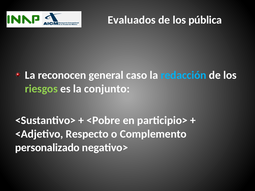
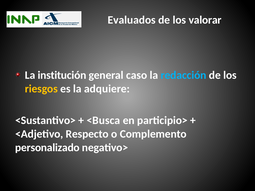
pública: pública -> valorar (205, 20)
reconocen: reconocen -> institución (62, 75)
riesgos colour: light green -> yellow (41, 89)
conjunto: conjunto -> adquiere (107, 89)
<Pobre: <Pobre -> <Busca (103, 121)
